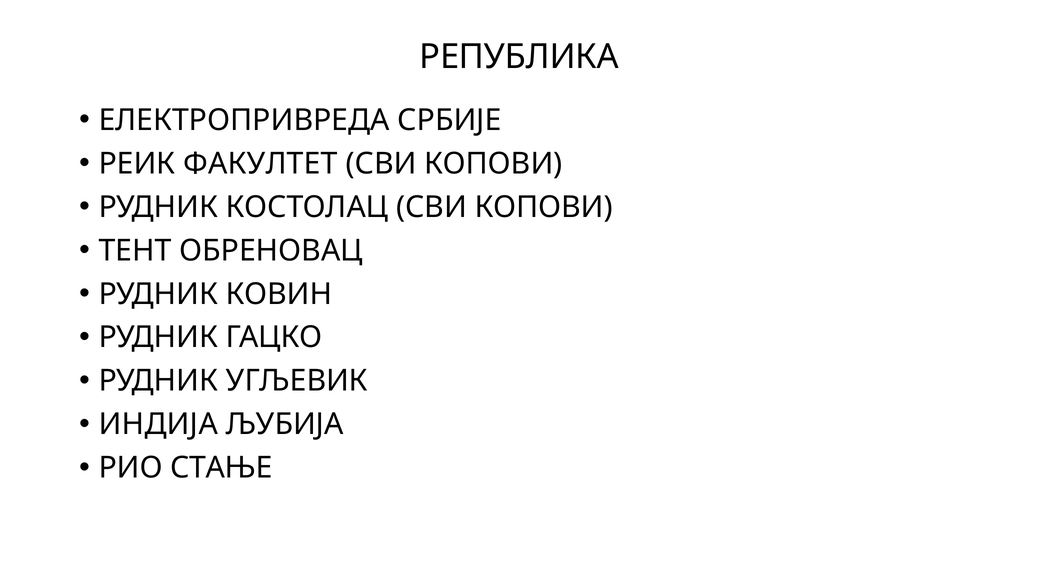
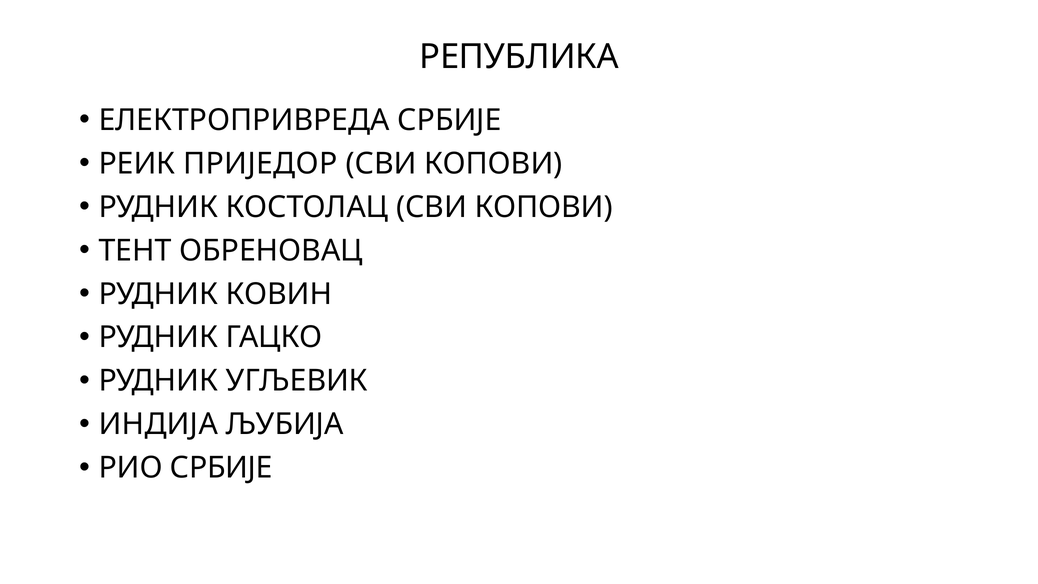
ФАКУЛТЕТ: ФАКУЛТЕТ -> ПРИЈЕДОР (260, 164)
РИО СТАЊЕ: СТАЊЕ -> СРБИЈЕ (221, 468)
